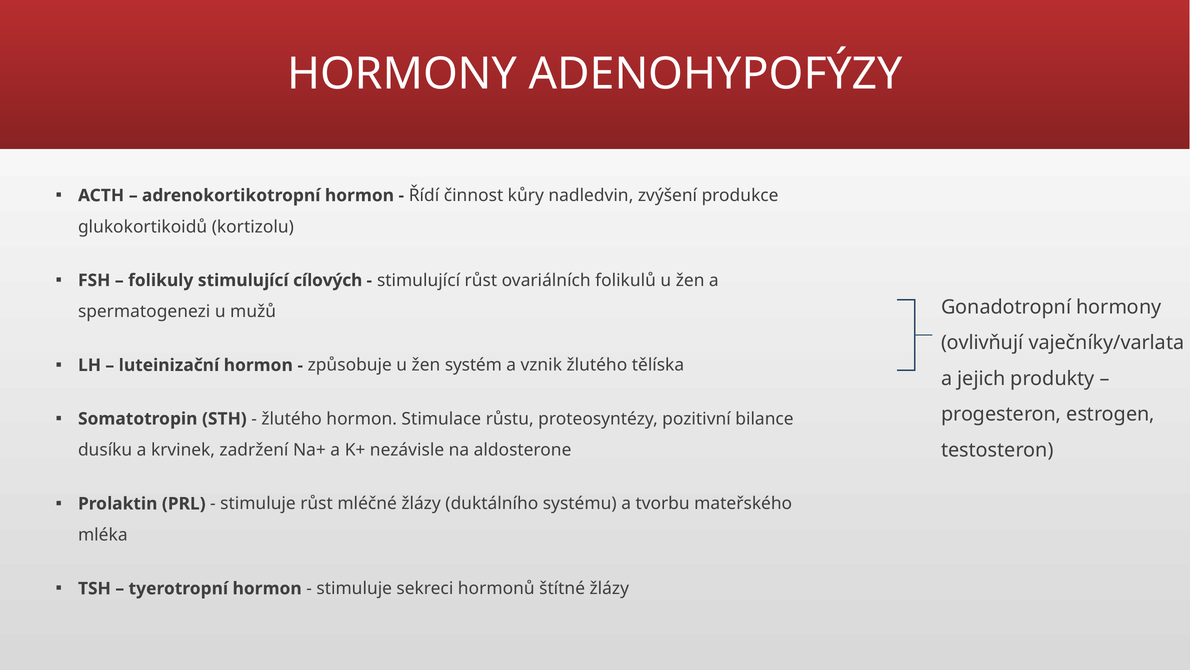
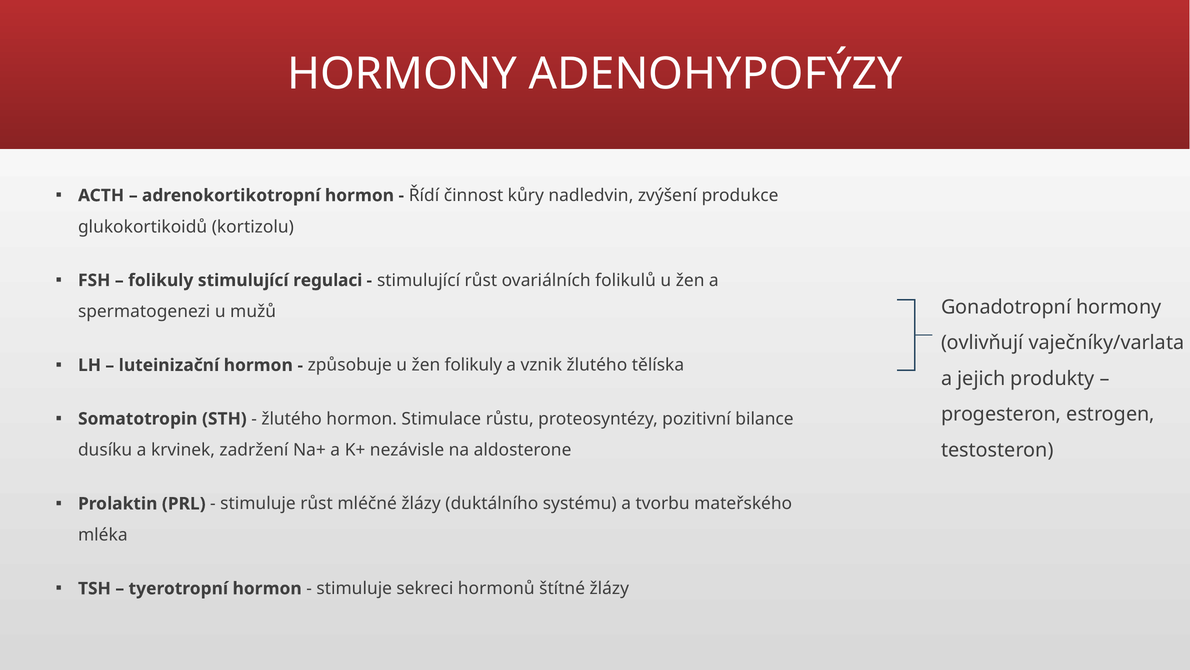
cílových: cílových -> regulaci (328, 280)
žen systém: systém -> folikuly (473, 365)
